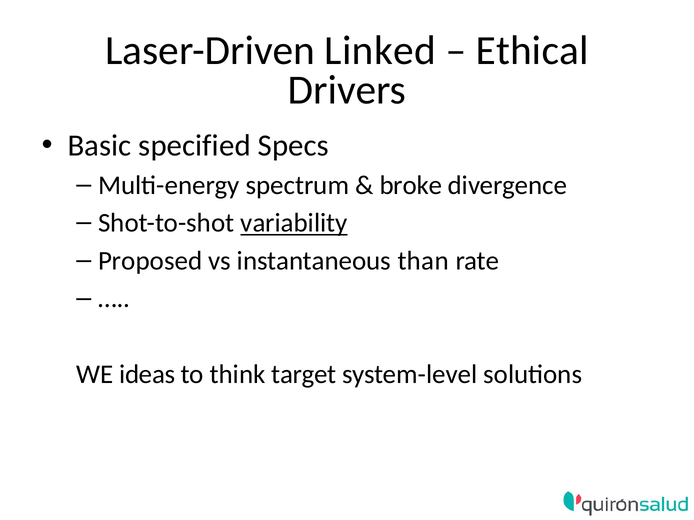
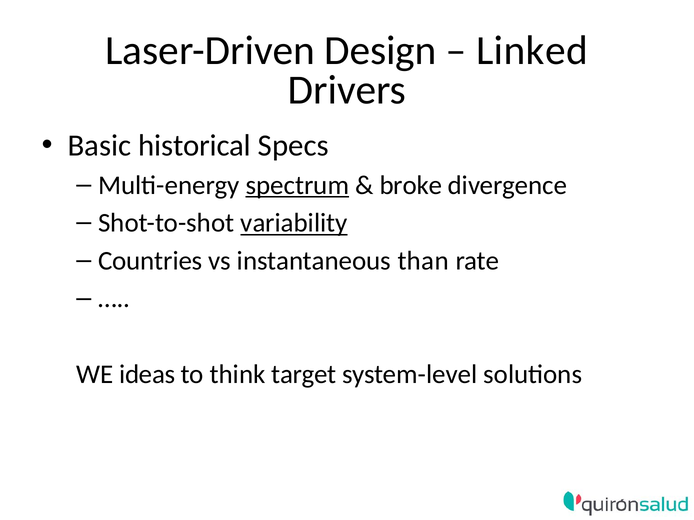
Linked: Linked -> Design (380, 51)
Ethical: Ethical -> Linked (532, 51)
specified: specified -> historical (195, 146)
spectrum underline: none -> present (297, 185)
Proposed: Proposed -> Countries (150, 261)
